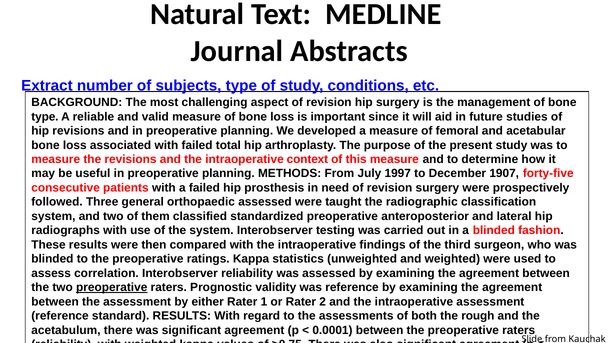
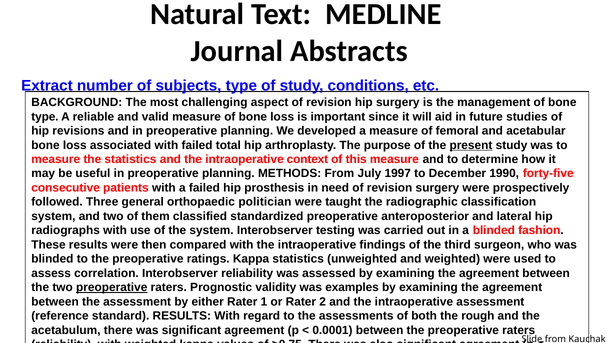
present underline: none -> present (471, 145)
the revisions: revisions -> statistics (130, 159)
1907: 1907 -> 1990 (504, 173)
orthopaedic assessed: assessed -> politician (265, 202)
was reference: reference -> examples (352, 287)
